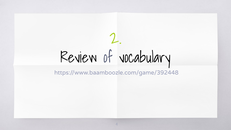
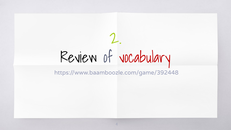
vocabulary colour: black -> red (145, 58)
